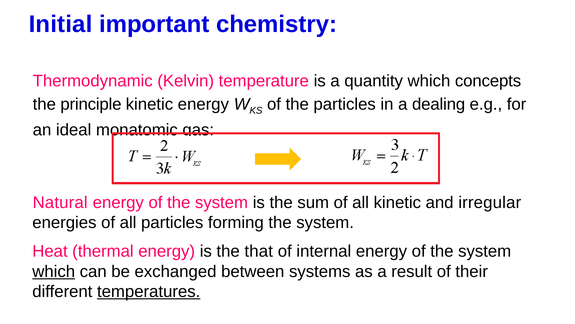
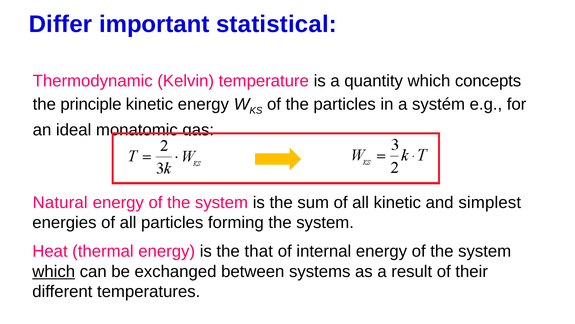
Initial: Initial -> Differ (61, 24)
chemistry: chemistry -> statistical (276, 24)
dealing: dealing -> systém (439, 104)
irregular: irregular -> simplest (490, 202)
temperatures underline: present -> none (149, 291)
